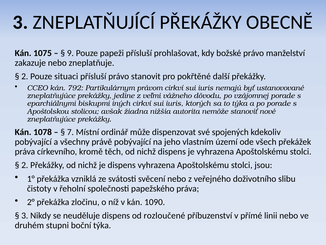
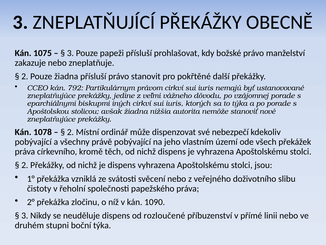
9: 9 -> 3 (70, 53)
Pouze situaci: situaci -> žiadna (66, 76)
7: 7 -> 2 (70, 132)
spojených: spojených -> nebezpečí (230, 132)
